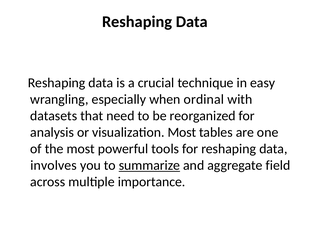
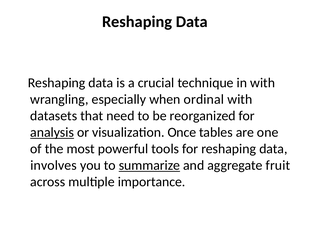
in easy: easy -> with (263, 83)
analysis underline: none -> present (52, 133)
visualization Most: Most -> Once (182, 133)
field: field -> fruit (278, 166)
